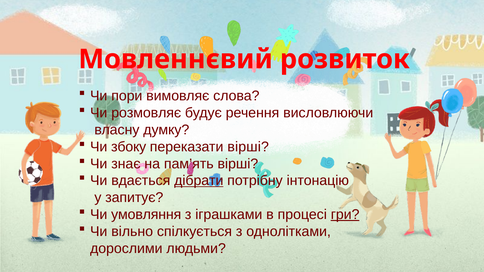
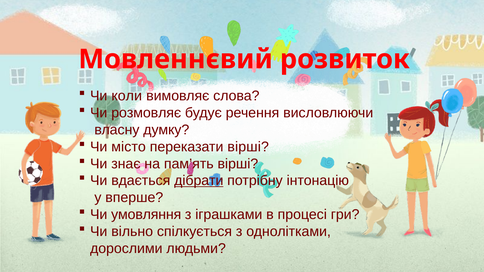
пори: пори -> коли (127, 96)
збоку: збоку -> місто (129, 147)
запитує: запитує -> вперше (134, 198)
гри underline: present -> none (345, 215)
